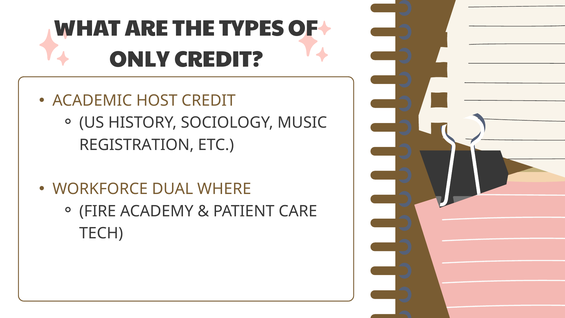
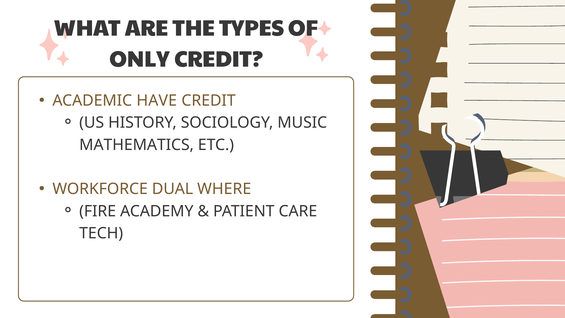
HOST: HOST -> HAVE (157, 101)
REGISTRATION: REGISTRATION -> MATHEMATICS (137, 145)
